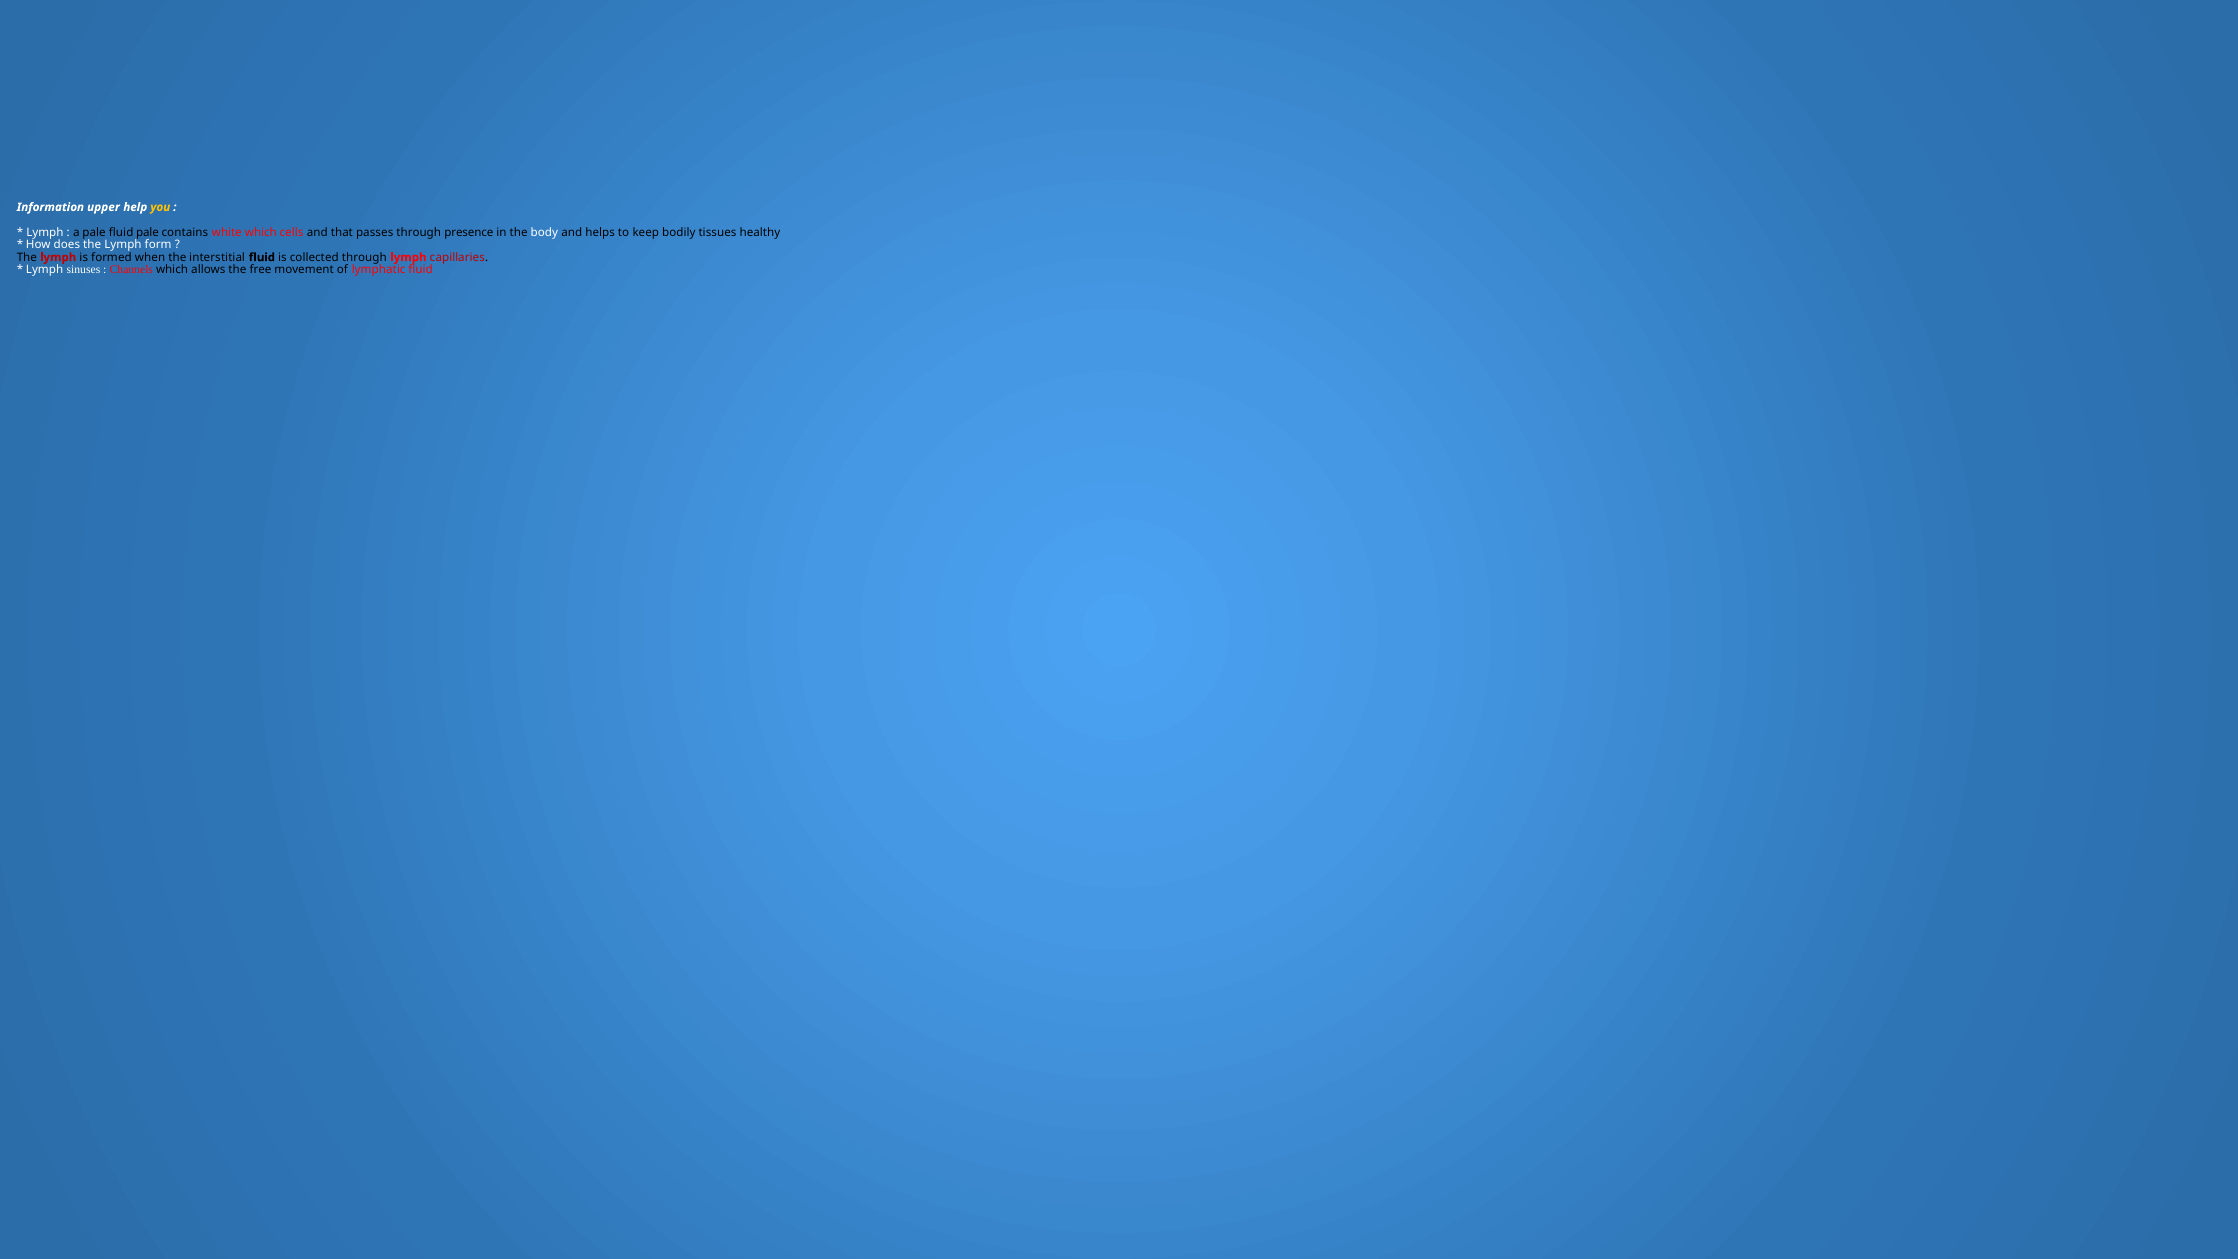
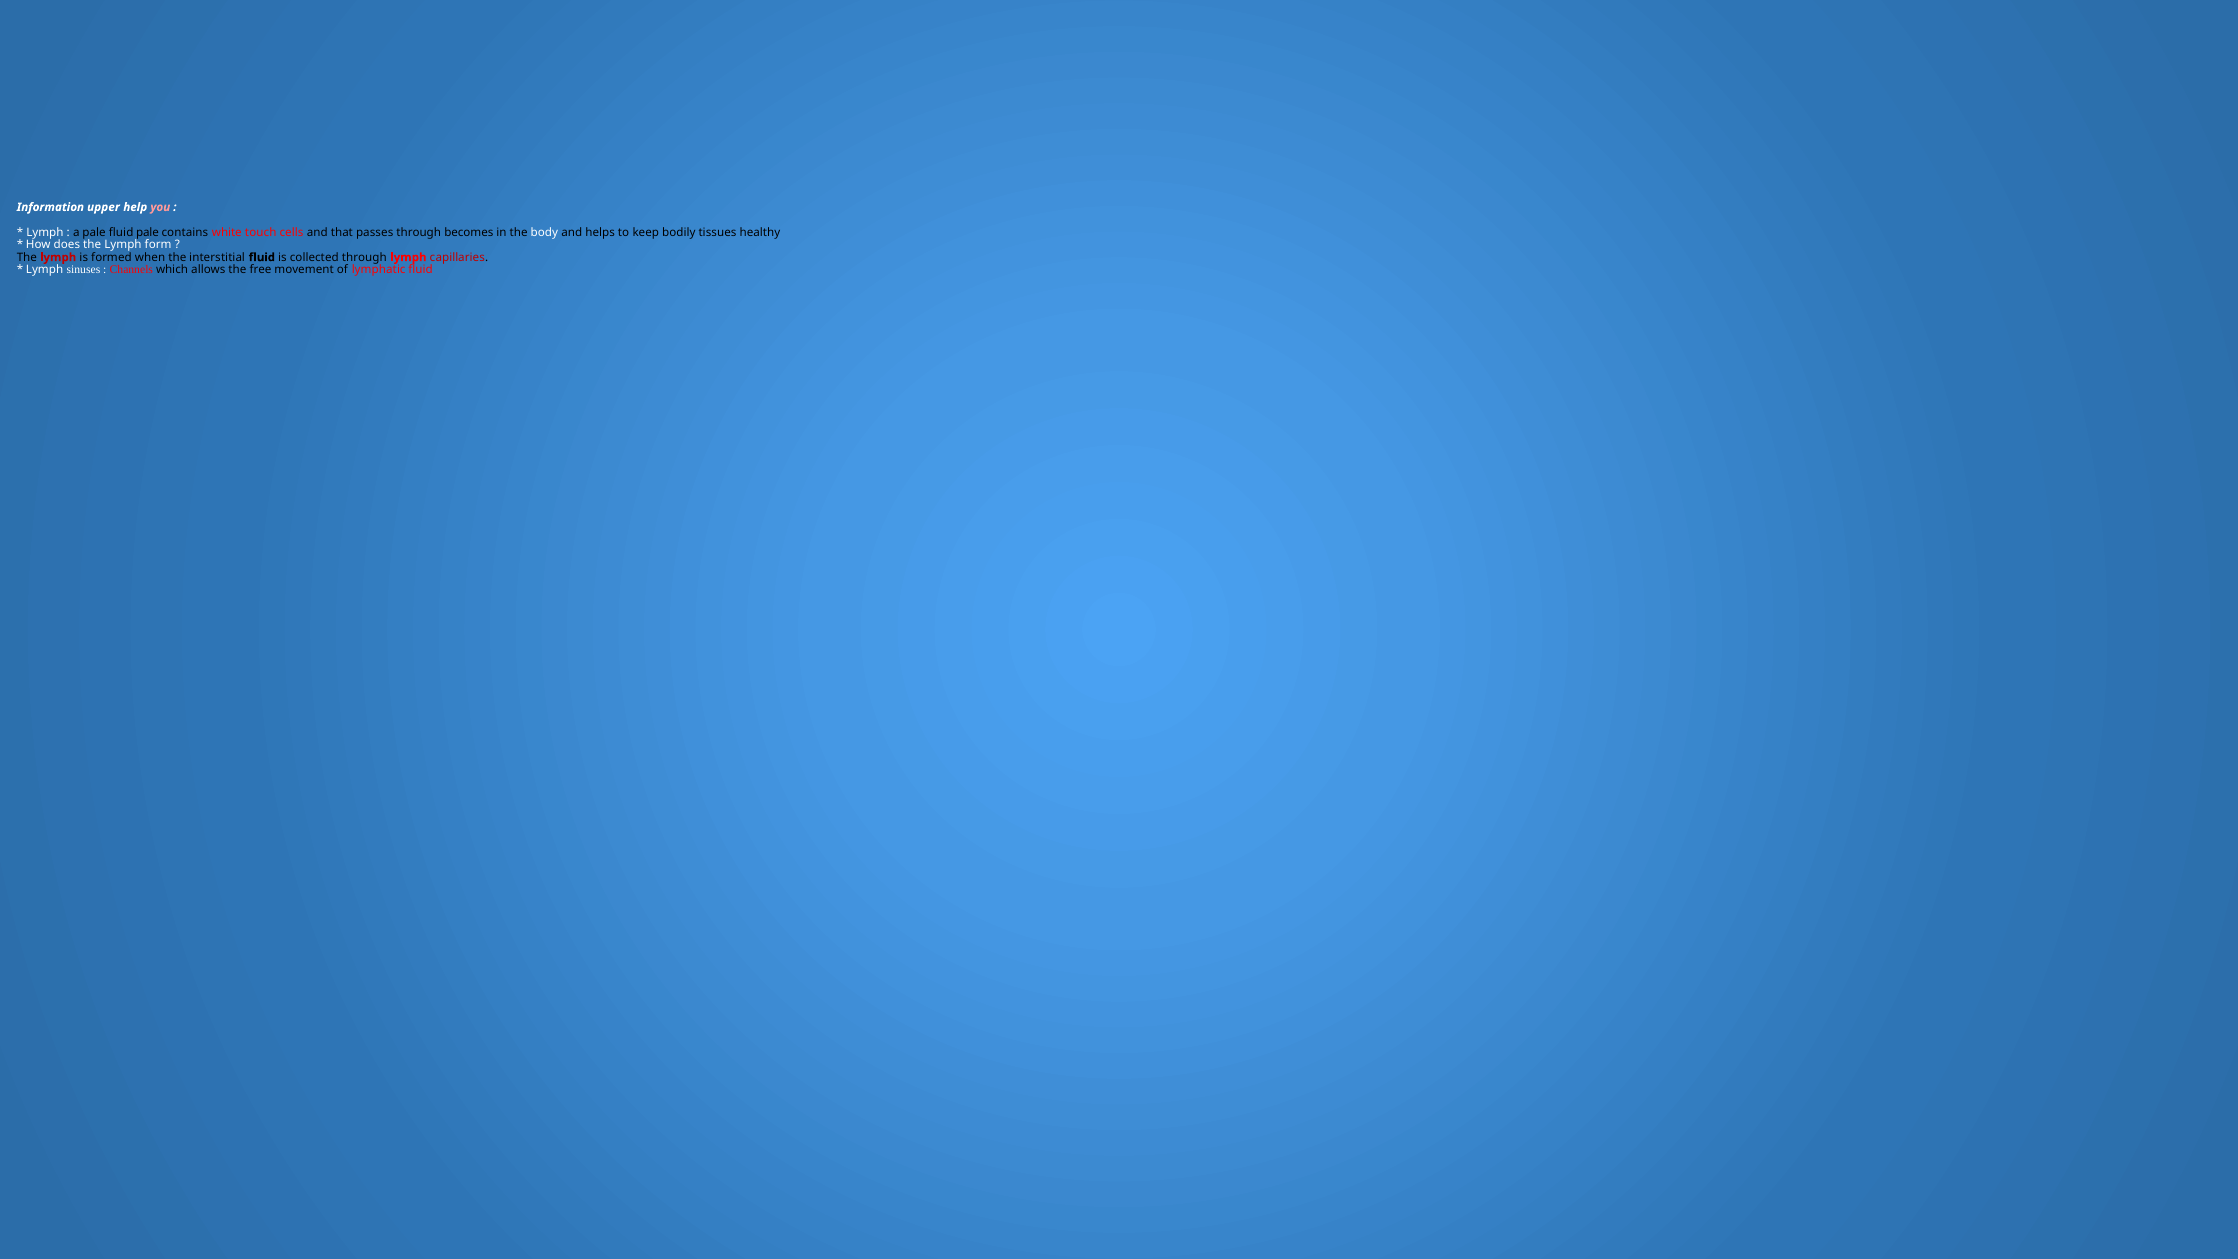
you colour: yellow -> pink (160, 207)
white which: which -> touch (261, 232)
presence: presence -> becomes (469, 232)
